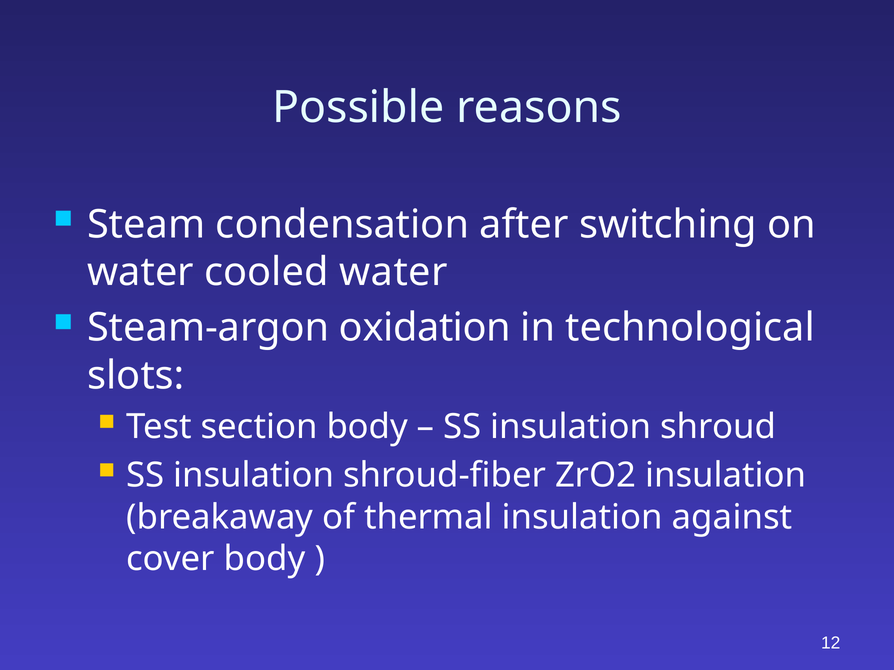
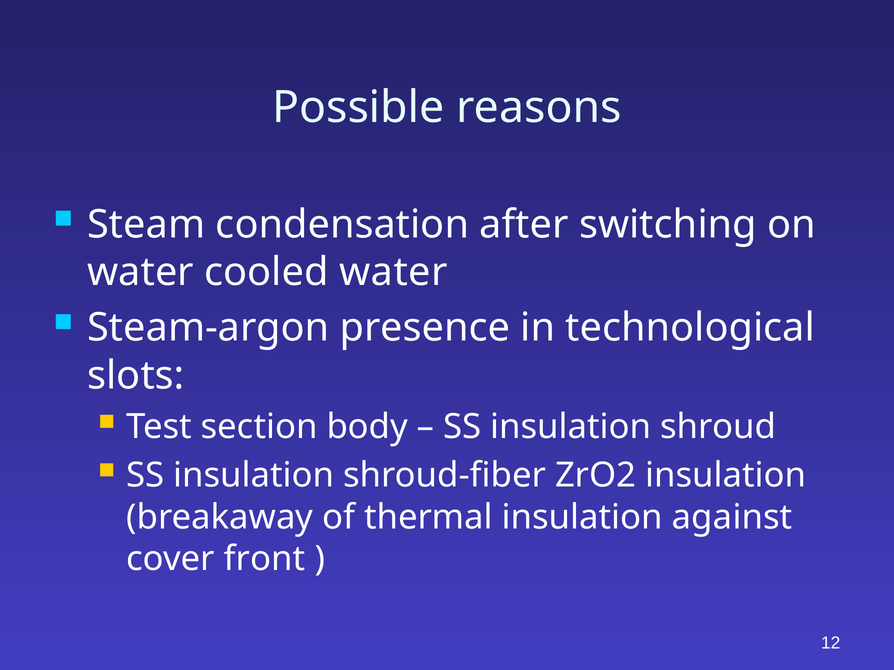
oxidation: oxidation -> presence (425, 328)
cover body: body -> front (265, 559)
